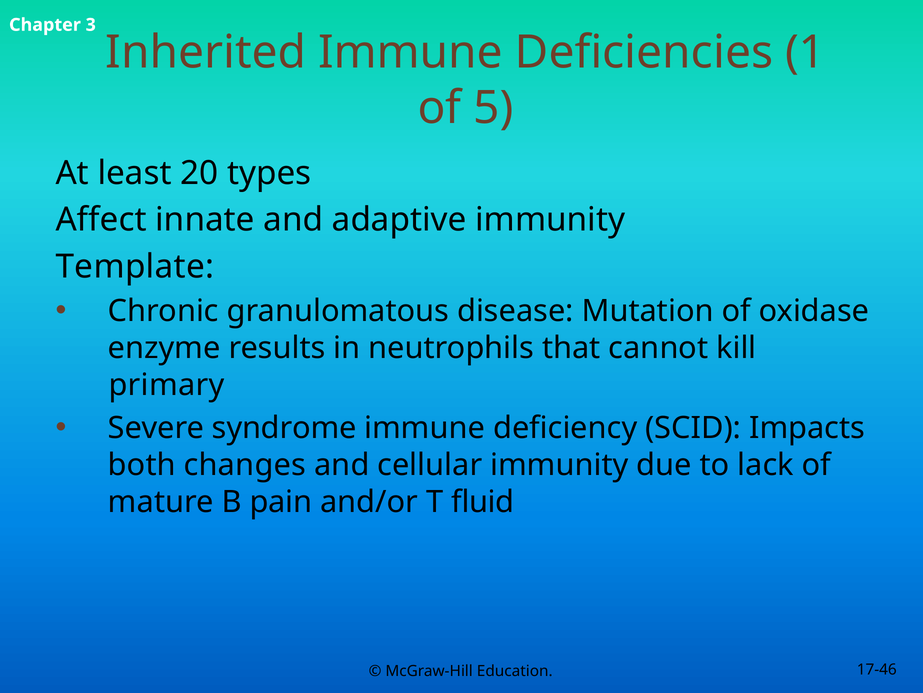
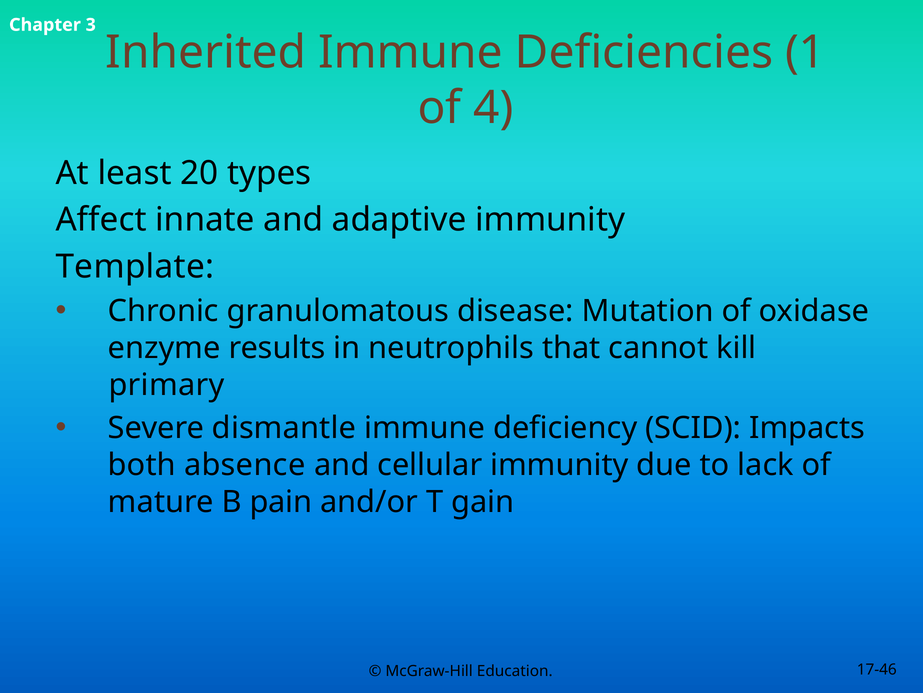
5: 5 -> 4 (493, 108)
syndrome: syndrome -> dismantle (284, 428)
changes: changes -> absence (245, 465)
fluid: fluid -> gain (483, 501)
